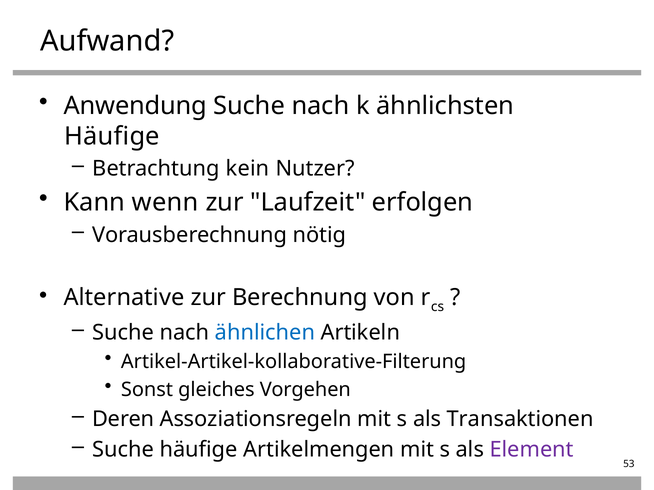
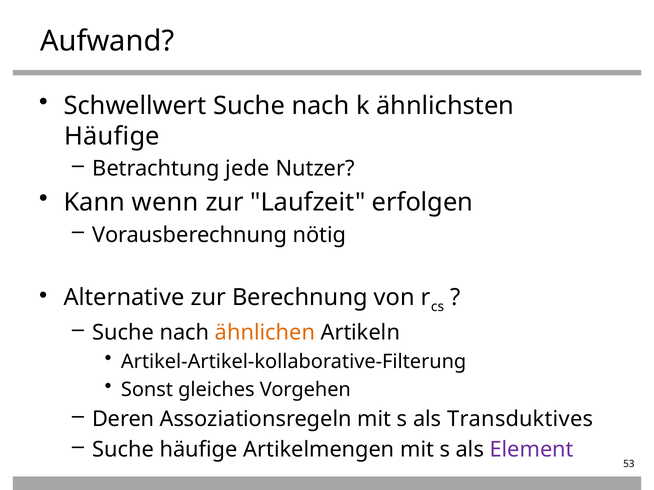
Anwendung: Anwendung -> Schwellwert (135, 106)
kein: kein -> jede (248, 169)
ähnlichen colour: blue -> orange (265, 333)
Transaktionen: Transaktionen -> Transduktives (520, 419)
